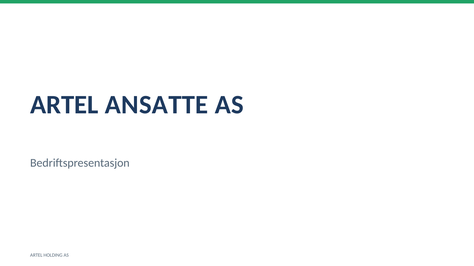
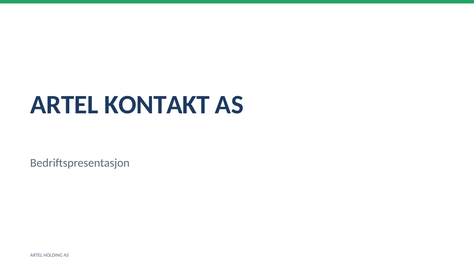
ANSATTE: ANSATTE -> KONTAKT (157, 105)
